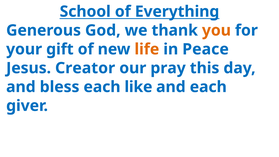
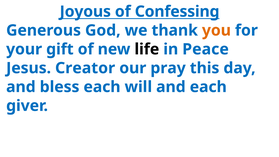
School: School -> Joyous (85, 12)
Everything: Everything -> Confessing (177, 12)
life colour: orange -> black (147, 49)
like: like -> will (138, 87)
